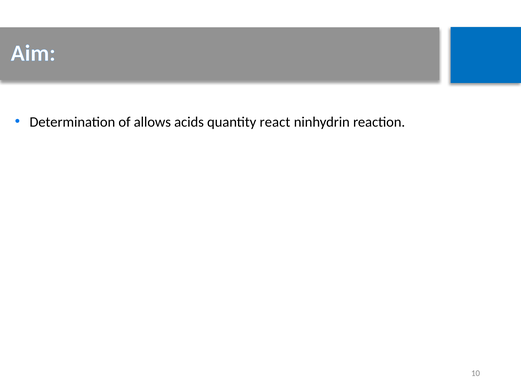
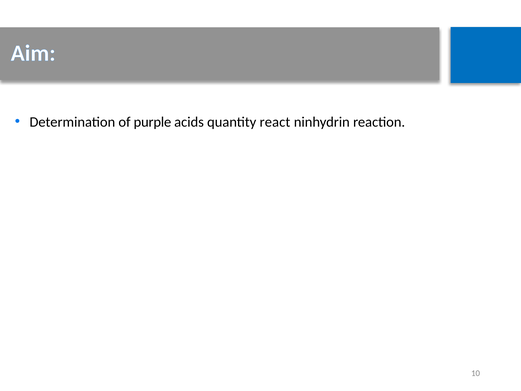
allows: allows -> purple (152, 122)
